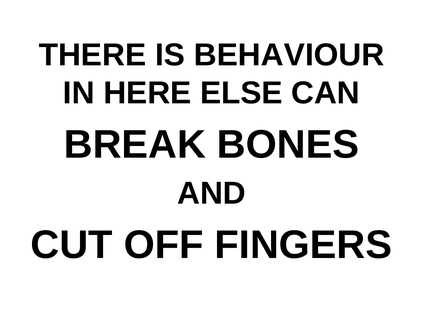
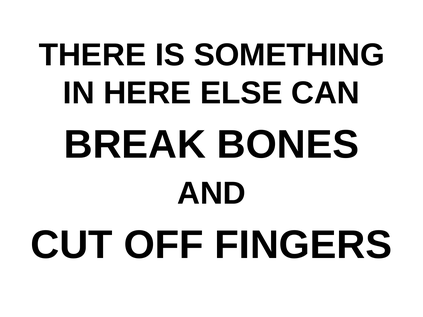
BEHAVIOUR: BEHAVIOUR -> SOMETHING (289, 55)
